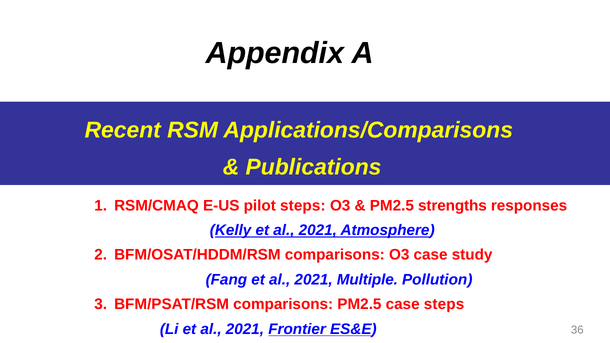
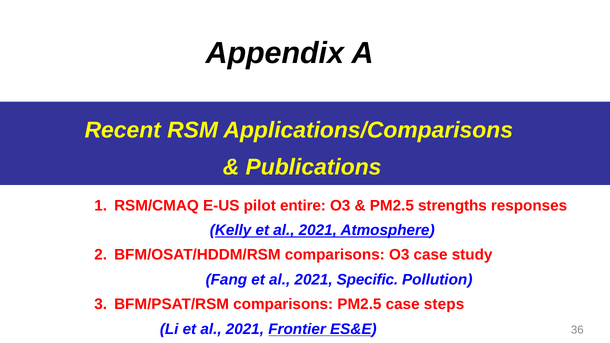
pilot steps: steps -> entire (303, 206)
Multiple: Multiple -> Specific (367, 280)
